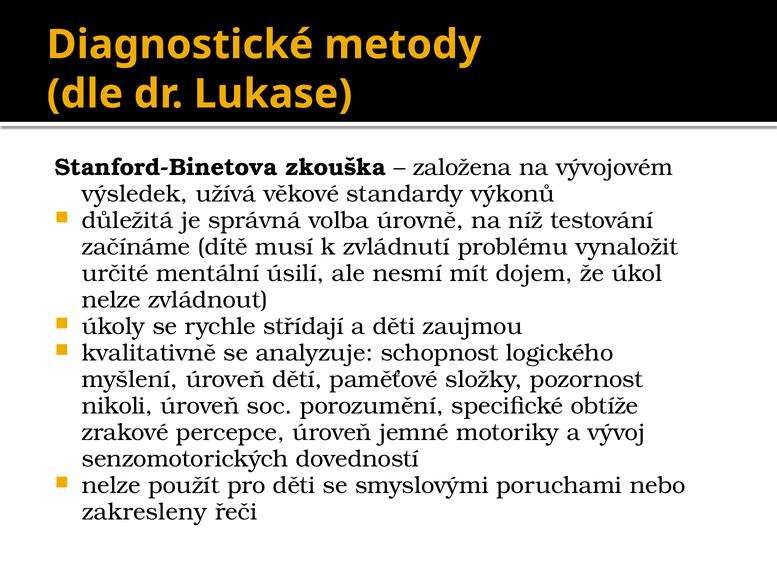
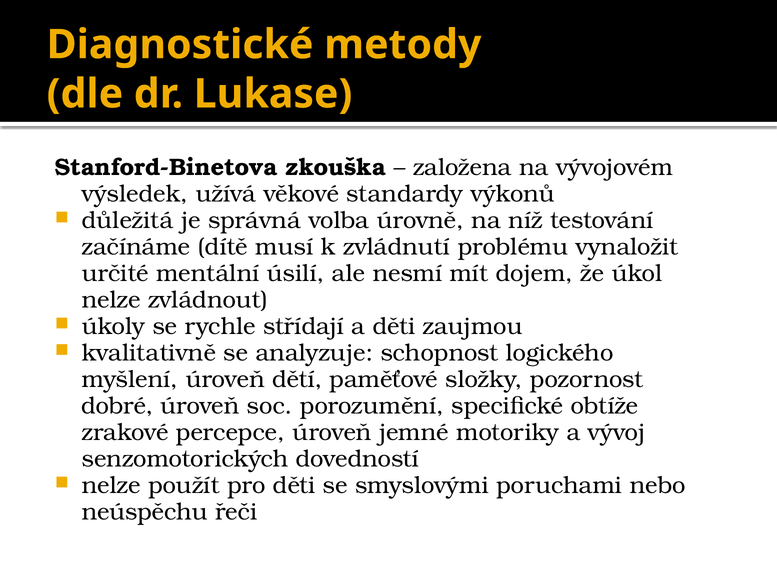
nikoli: nikoli -> dobré (117, 406)
zakresleny: zakresleny -> neúspěchu (145, 512)
